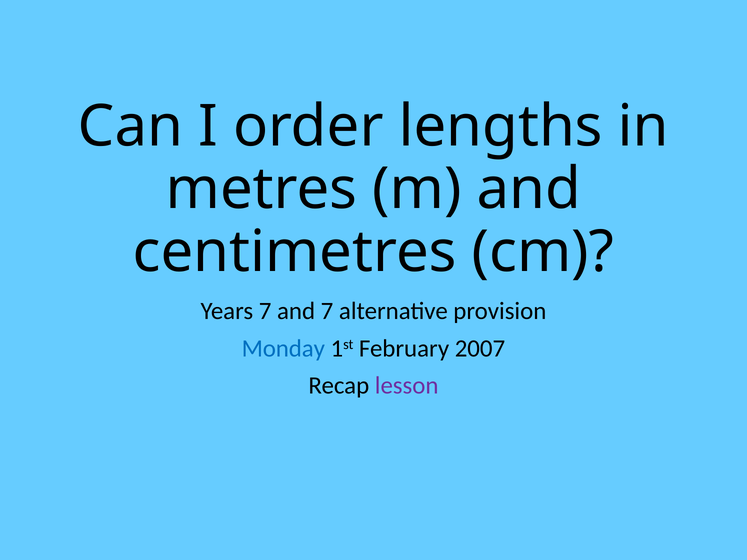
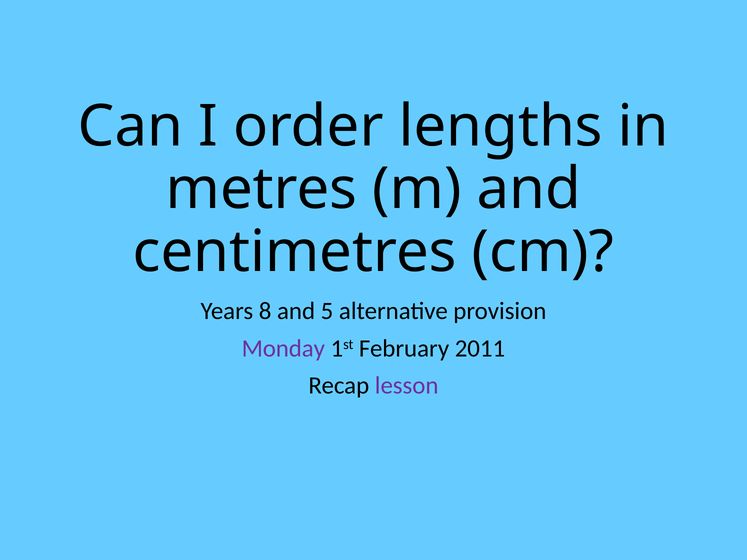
Years 7: 7 -> 8 (265, 311)
and 7: 7 -> 5 (327, 311)
Monday colour: blue -> purple (283, 349)
2007: 2007 -> 2011 (480, 349)
